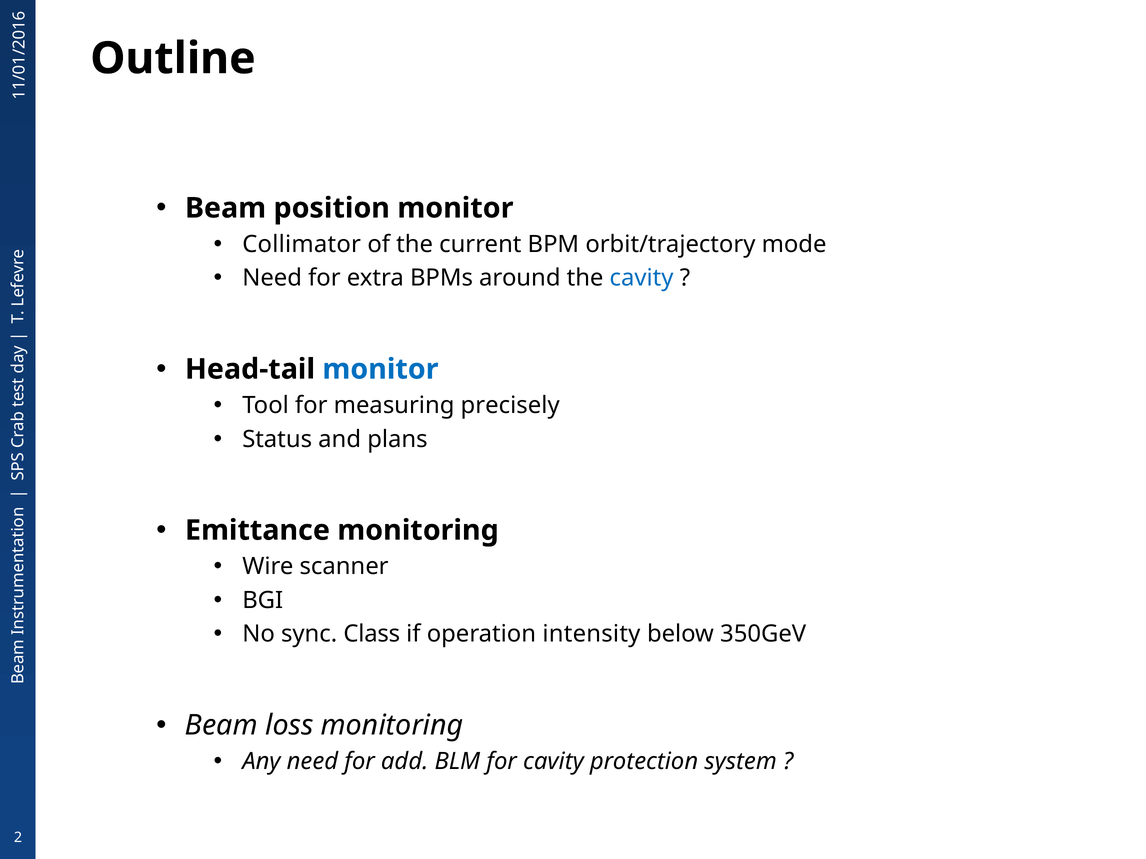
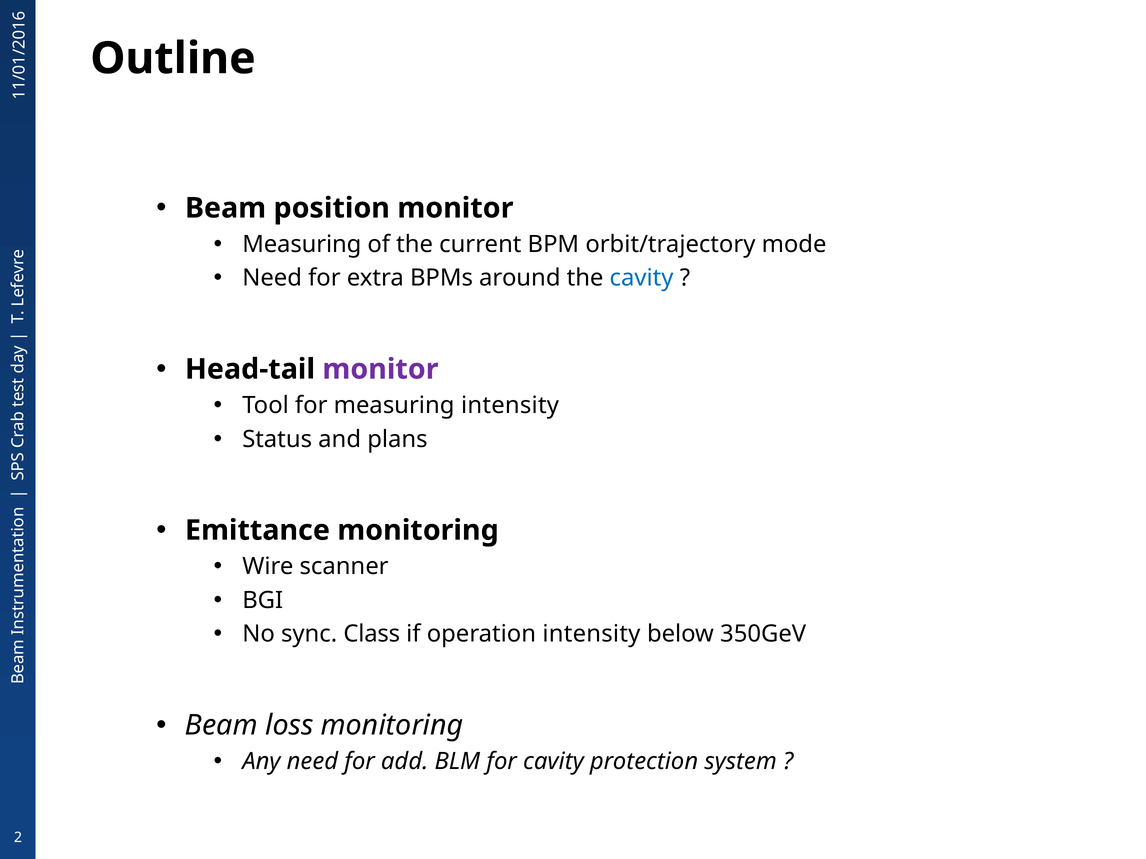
Collimator: Collimator -> Measuring (302, 245)
monitor colour: blue -> purple (380, 369)
measuring precisely: precisely -> intensity (510, 406)
